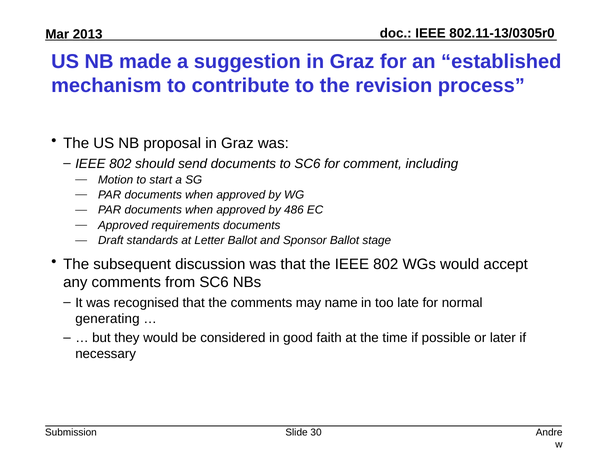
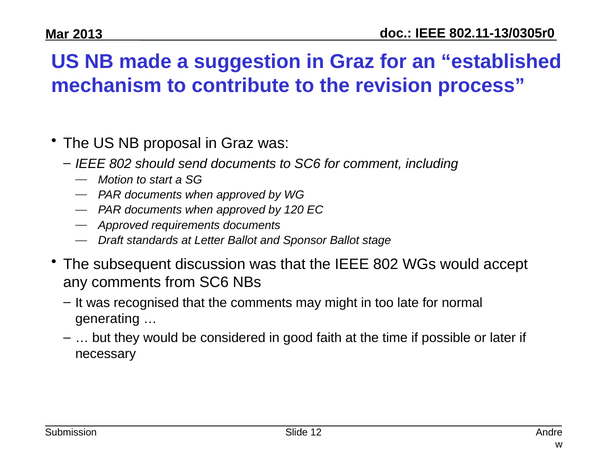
486: 486 -> 120 (294, 210)
name: name -> might (341, 303)
30: 30 -> 12 (316, 433)
